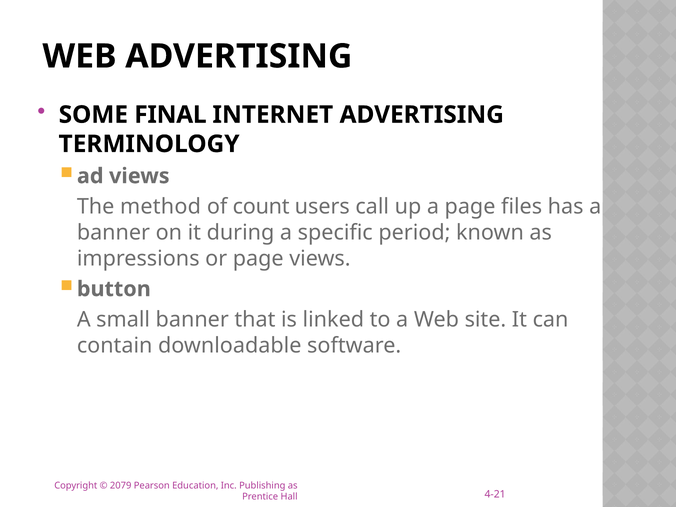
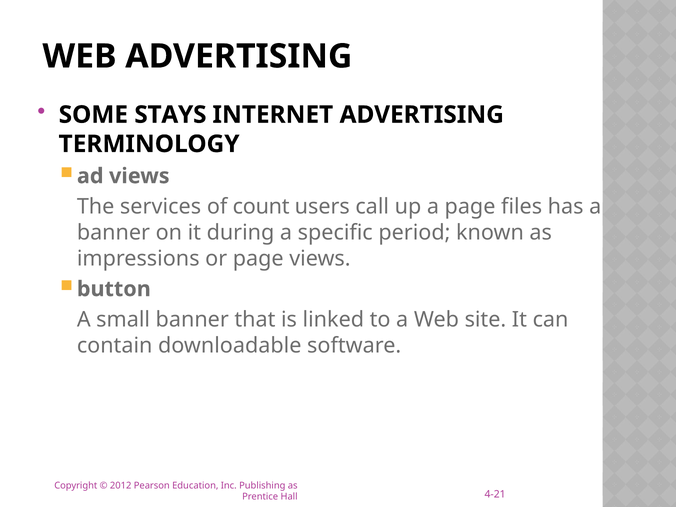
FINAL: FINAL -> STAYS (170, 115)
method: method -> services (161, 207)
2079: 2079 -> 2012 (121, 485)
